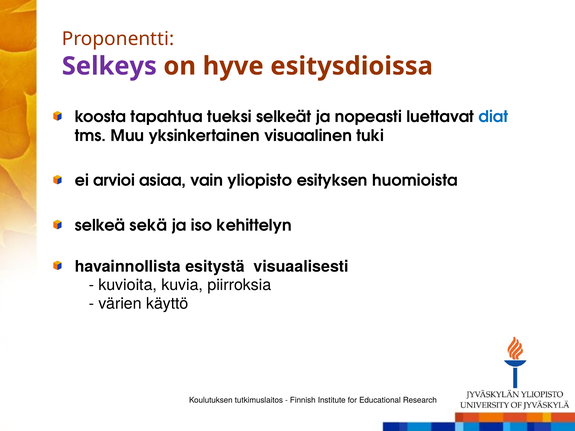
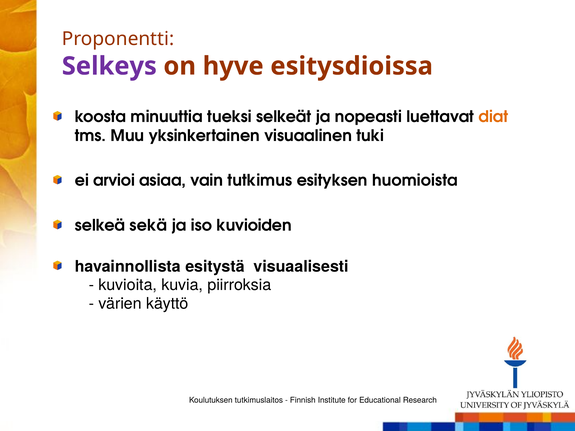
tapahtua: tapahtua -> minuuttia (167, 117)
diat colour: blue -> orange (493, 117)
yliopisto: yliopisto -> tutkimus (260, 181)
kehittelyn: kehittelyn -> kuvioiden (254, 226)
